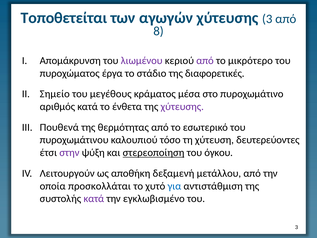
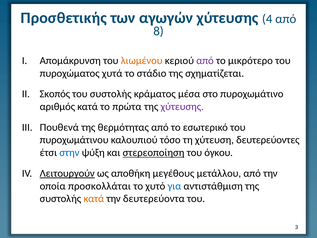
Τοποθετείται: Τοποθετείται -> Προσθετικής (64, 18)
χύτευσης 3: 3 -> 4 (267, 19)
λιωμένου colour: purple -> orange (142, 61)
έργα: έργα -> χυτά (112, 73)
διαφορετικές: διαφορετικές -> σχηματίζεται (215, 73)
Σημείο: Σημείο -> Σκοπός (55, 94)
του μεγέθους: μεγέθους -> συστολής (111, 94)
ένθετα: ένθετα -> πρώτα (127, 107)
στην colour: purple -> blue (69, 153)
Λειτουργούν underline: none -> present (67, 173)
δεξαμενή: δεξαμενή -> μεγέθους (173, 173)
κατά colour: purple -> orange (94, 199)
εγκλωβισμένο: εγκλωβισμένο -> δευτερεύοντα (154, 199)
